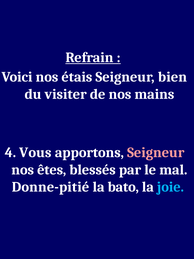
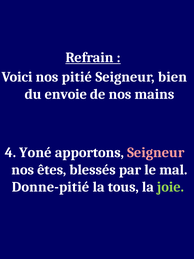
étais: étais -> pitié (77, 77)
visiter: visiter -> envoie (66, 94)
Vous: Vous -> Yoné (35, 152)
bato: bato -> tous (123, 187)
joie colour: light blue -> light green (171, 187)
